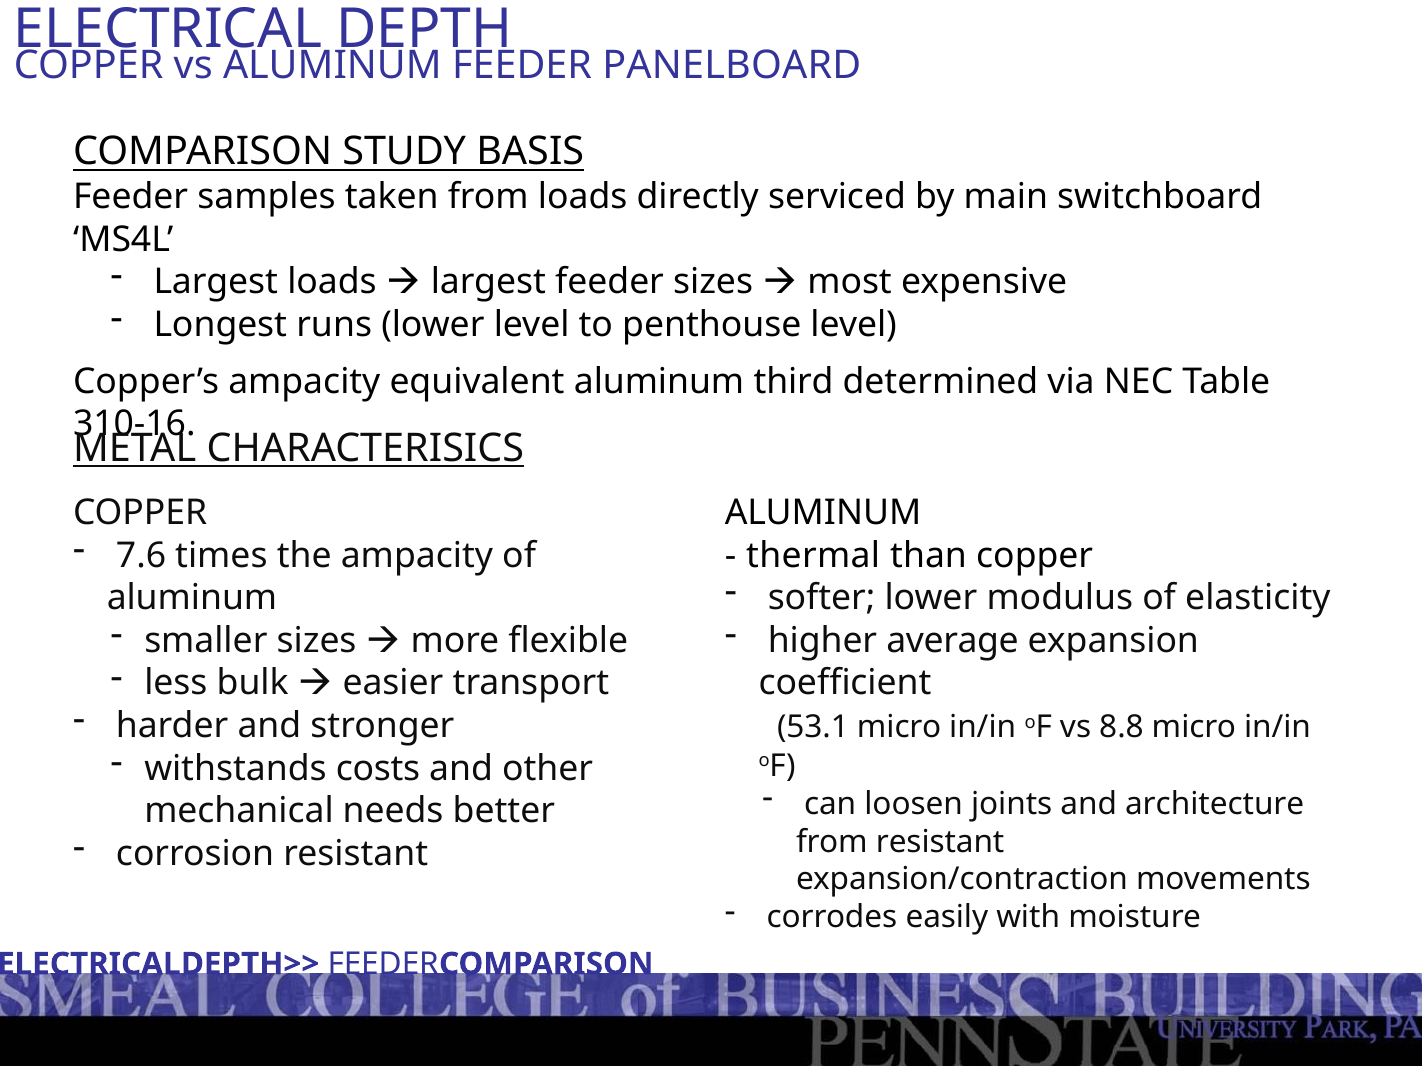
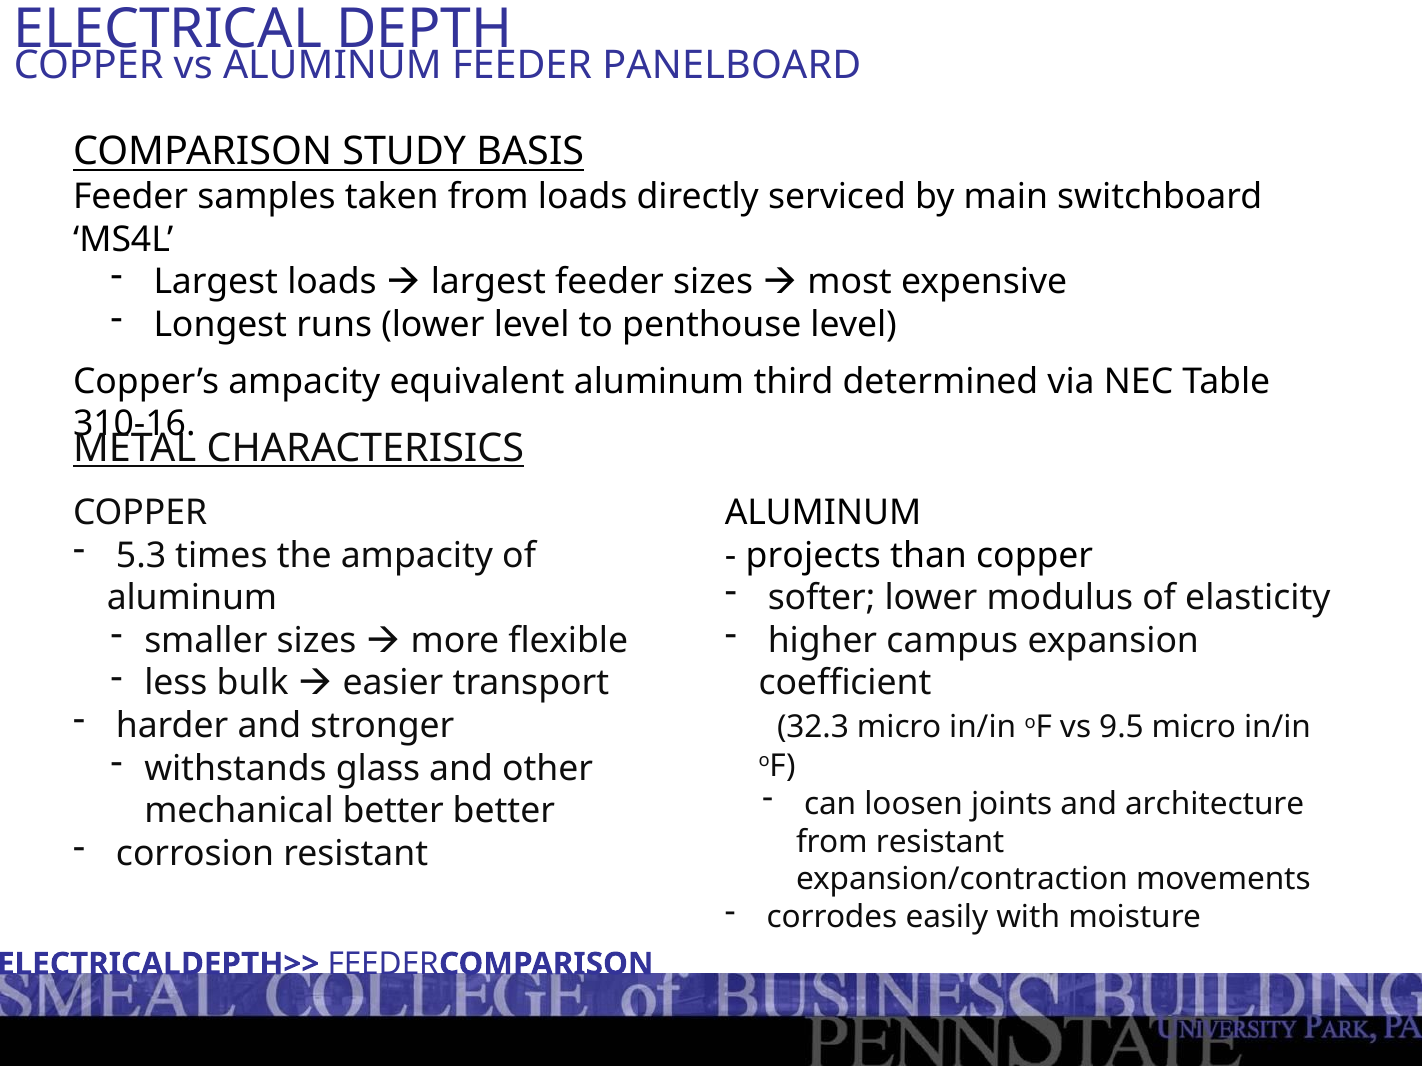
7.6: 7.6 -> 5.3 (141, 556)
thermal: thermal -> projects (813, 556)
average: average -> campus (952, 641)
53.1: 53.1 -> 32.3 (813, 728)
8.8: 8.8 -> 9.5 (1121, 728)
costs: costs -> glass (378, 769)
mechanical needs: needs -> better (393, 812)
